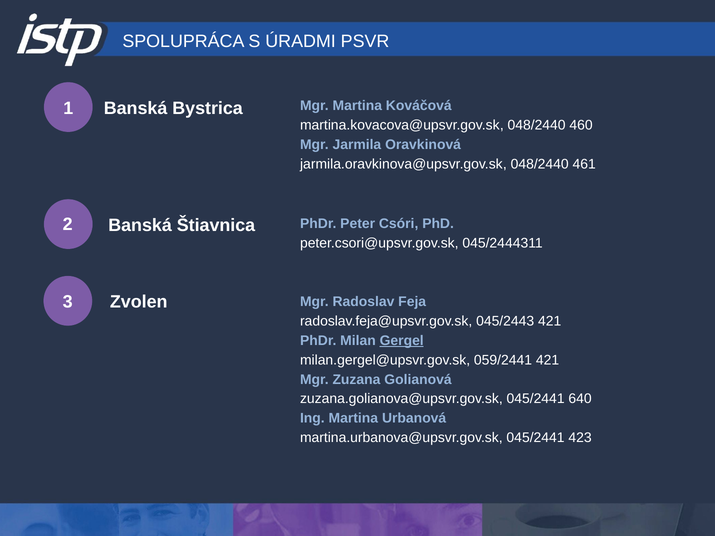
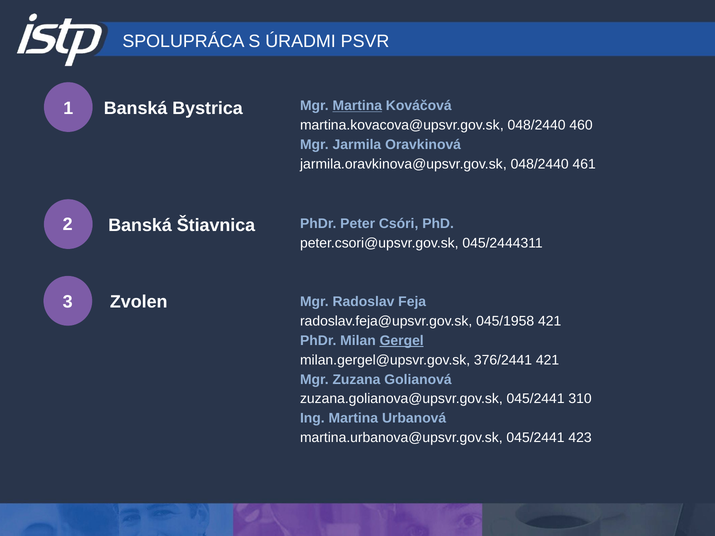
Martina underline: none -> present (357, 106)
045/2443: 045/2443 -> 045/1958 (505, 321)
059/2441: 059/2441 -> 376/2441 (503, 360)
640: 640 -> 310 (580, 399)
